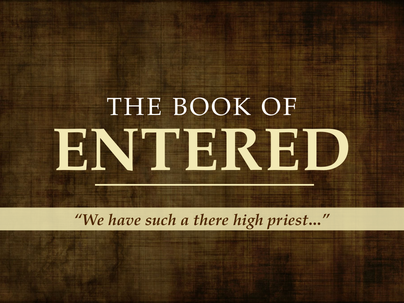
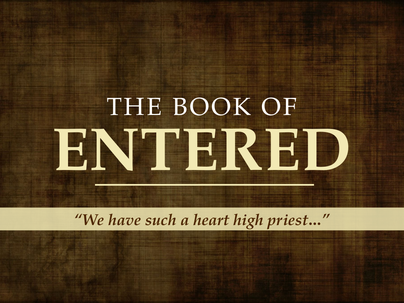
there: there -> heart (211, 220)
